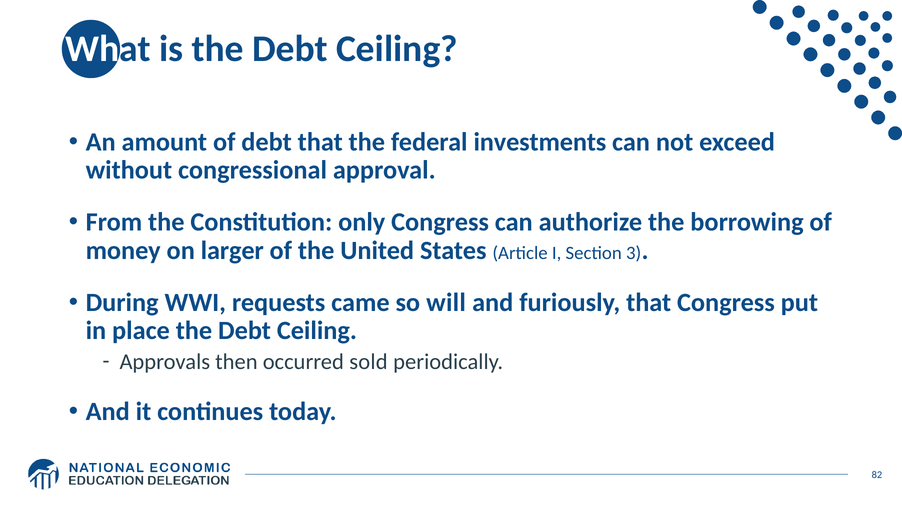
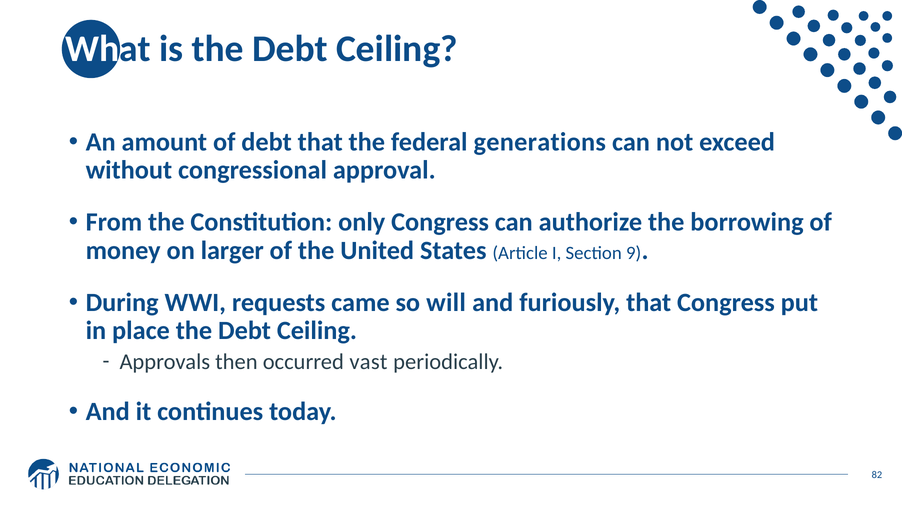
investments: investments -> generations (540, 142)
3: 3 -> 9 (634, 253)
sold: sold -> vast (368, 362)
